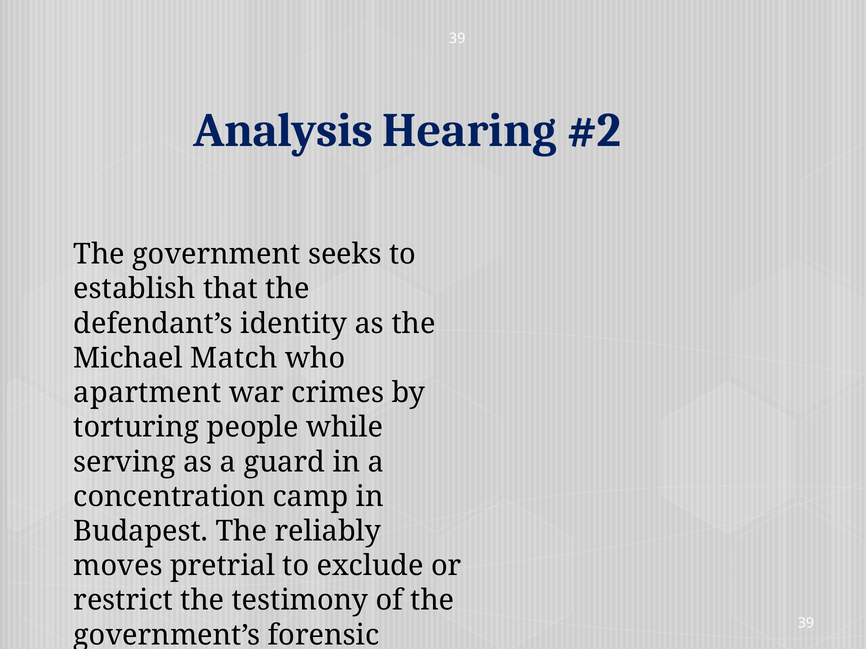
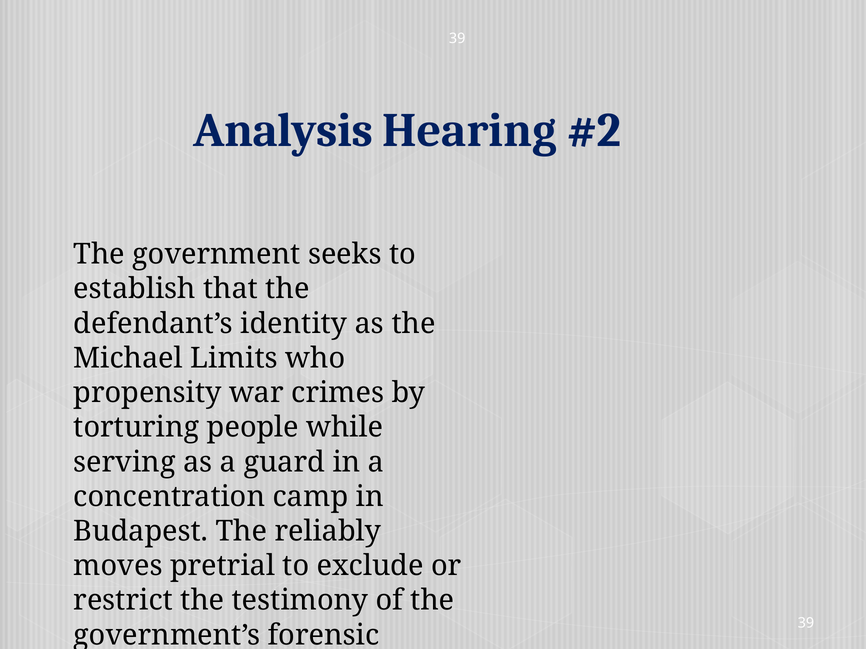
Match: Match -> Limits (234, 358)
apartment: apartment -> propensity (148, 393)
